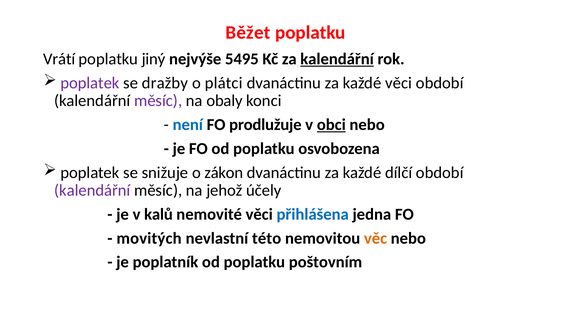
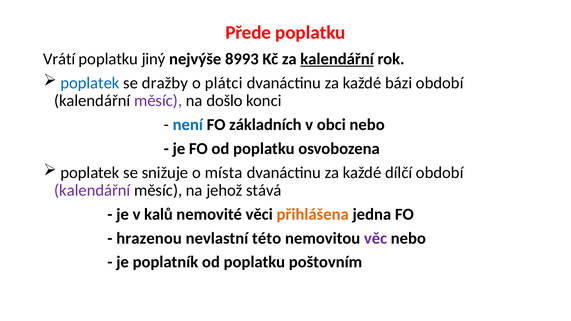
Běžet: Běžet -> Přede (248, 32)
5495: 5495 -> 8993 (242, 59)
poplatek colour: purple -> blue (90, 83)
každé věci: věci -> bázi (399, 83)
obaly: obaly -> došlo (224, 101)
prodlužuje: prodlužuje -> základních (265, 125)
obci underline: present -> none (331, 125)
zákon: zákon -> místa (224, 173)
účely: účely -> stává (264, 191)
přihlášena colour: blue -> orange (313, 214)
movitých: movitých -> hrazenou (149, 238)
věc colour: orange -> purple (376, 238)
